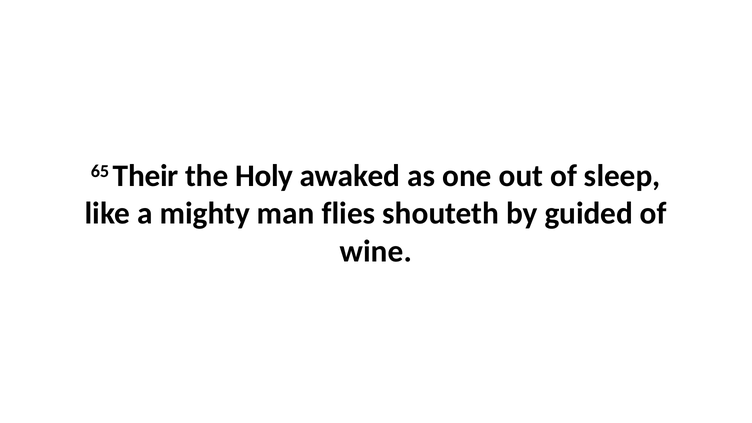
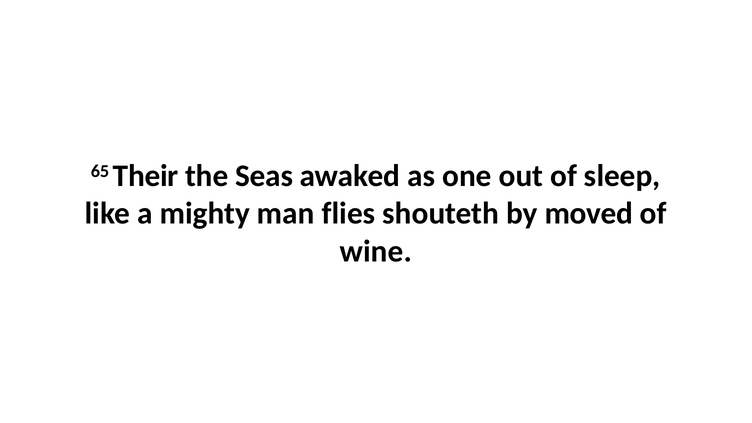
Holy: Holy -> Seas (264, 176)
guided: guided -> moved (589, 214)
